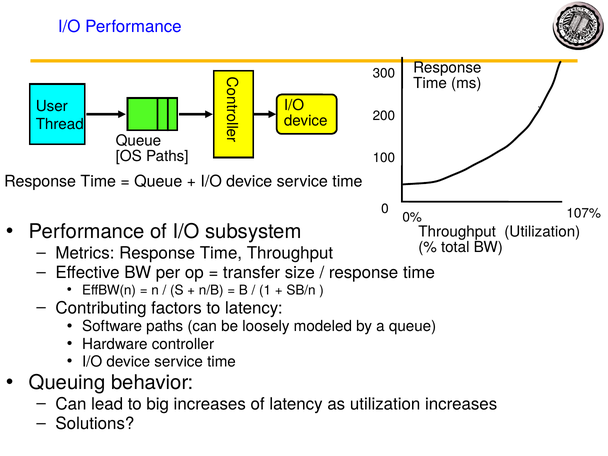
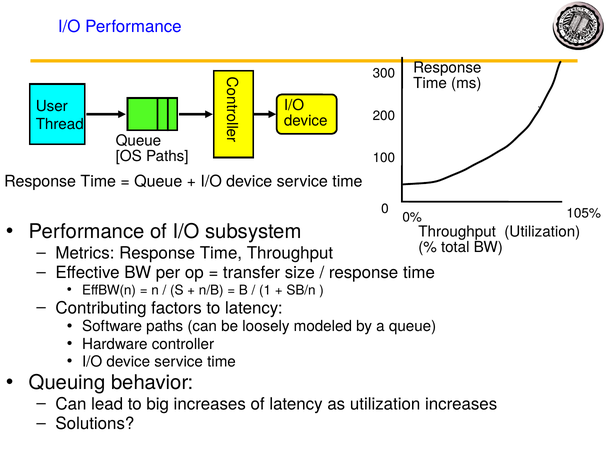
107%: 107% -> 105% (584, 213)
